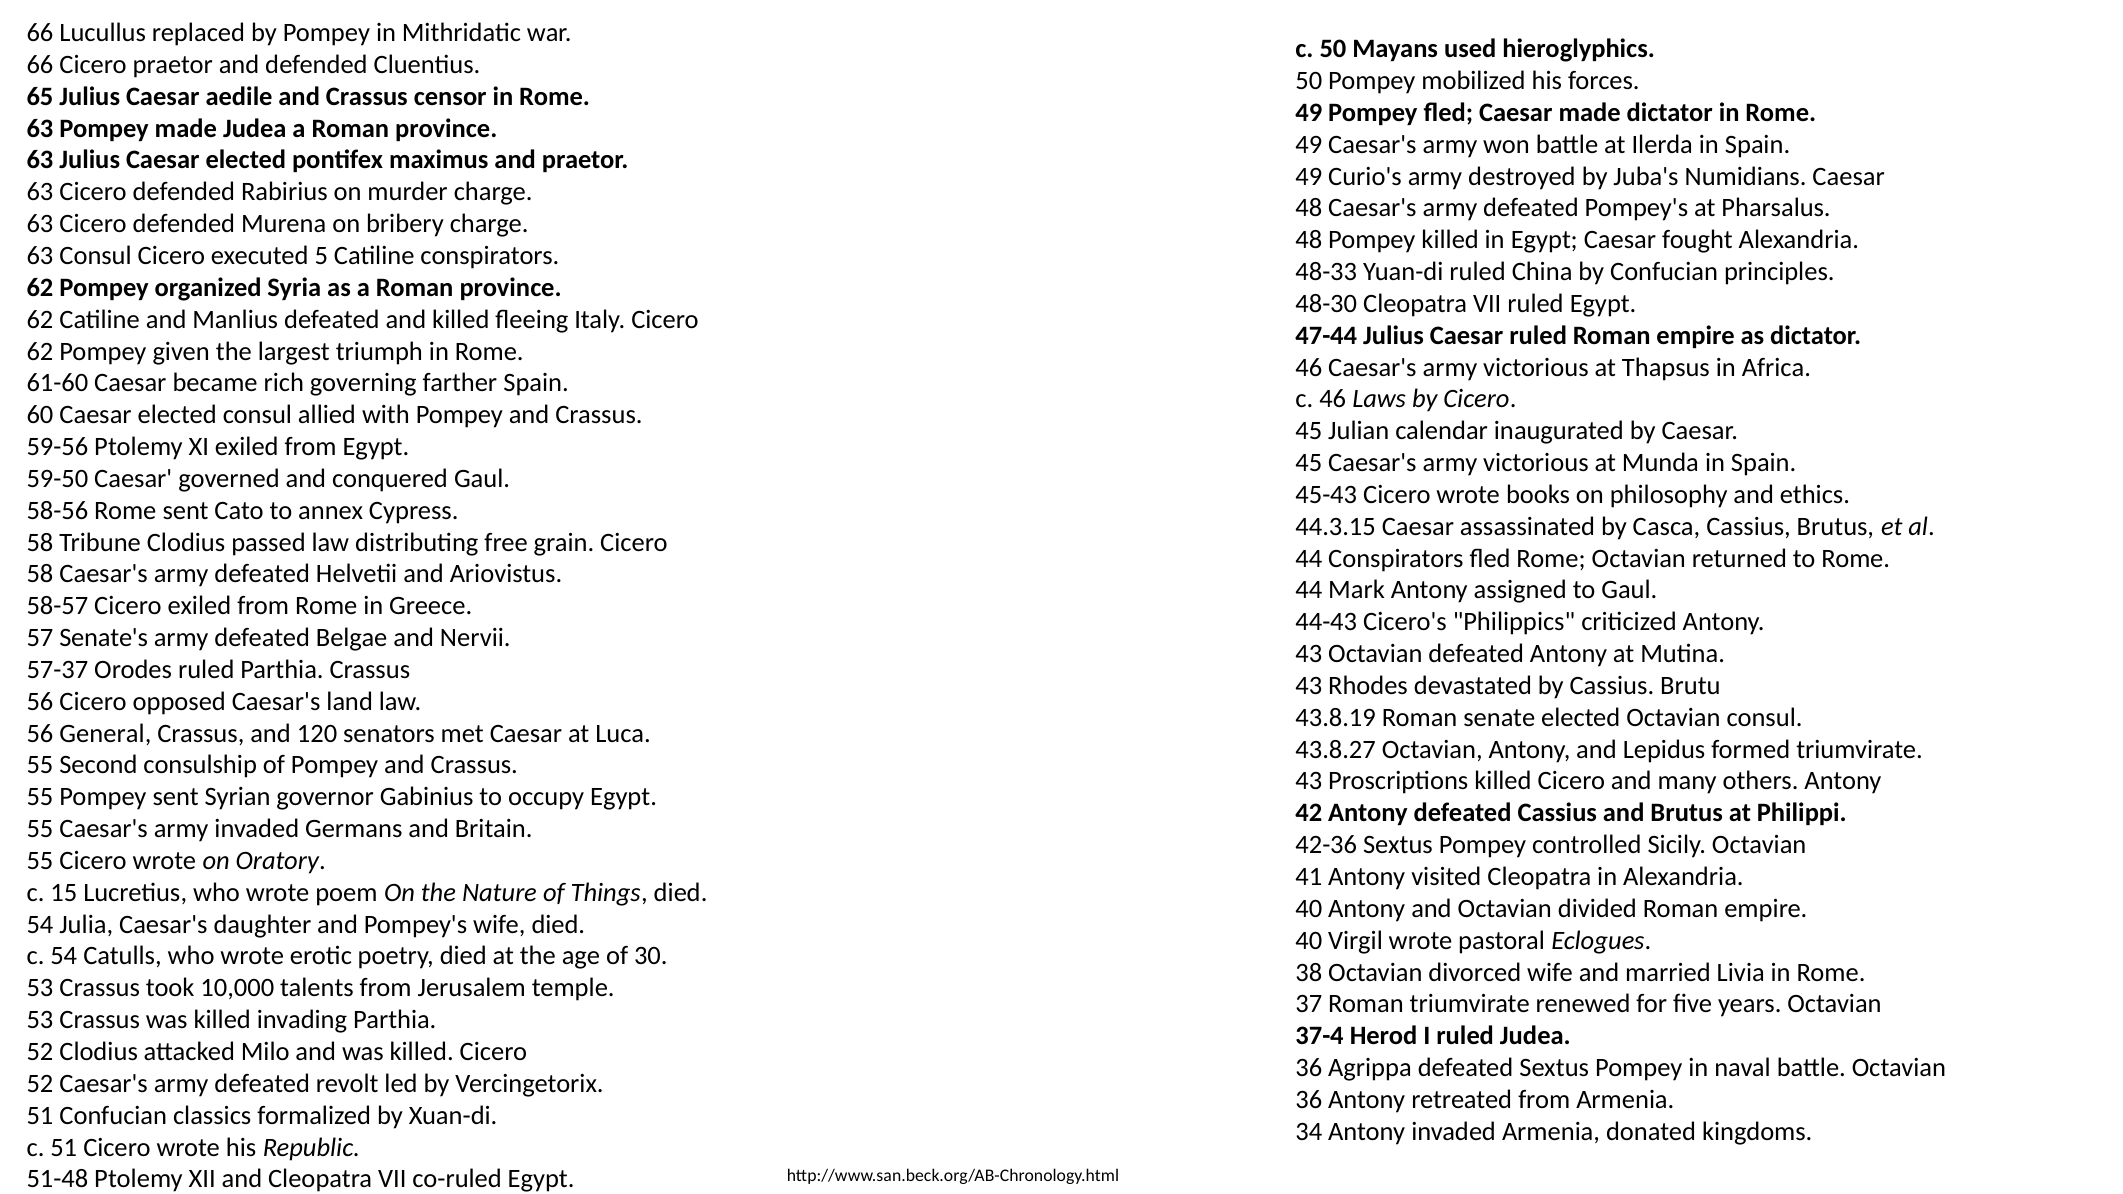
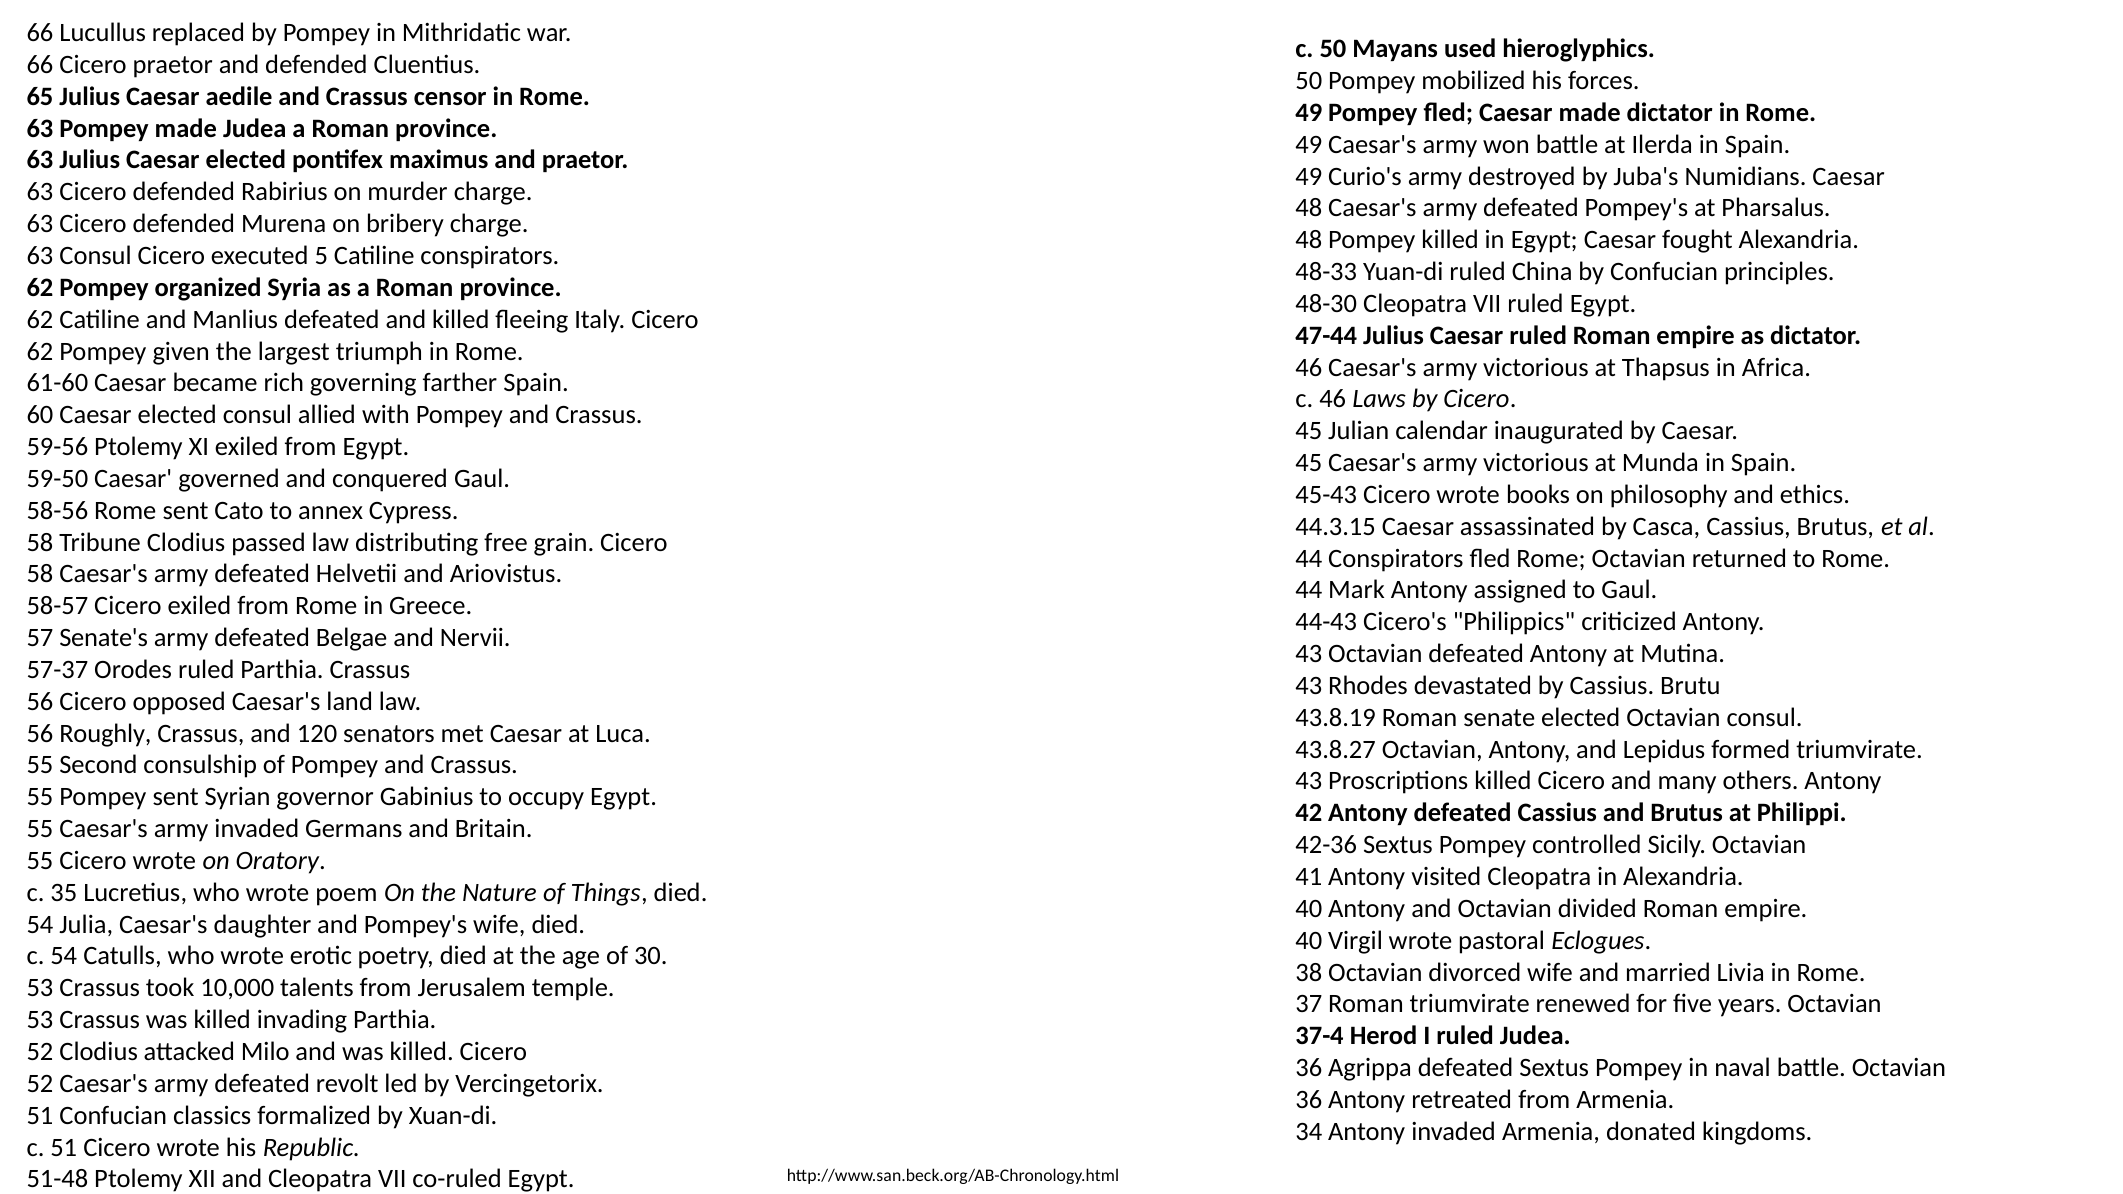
General: General -> Roughly (105, 733)
15: 15 -> 35 (64, 893)
